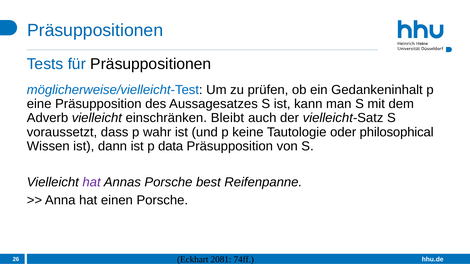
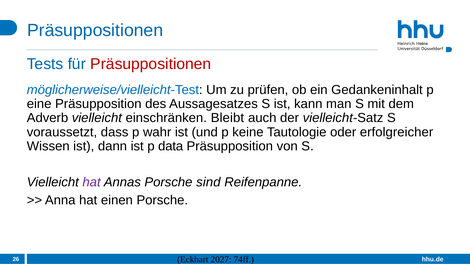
Präsuppositionen colour: black -> red (151, 64)
philosophical: philosophical -> erfolgreicher (397, 132)
best: best -> sind (208, 183)
2081: 2081 -> 2027 (221, 260)
